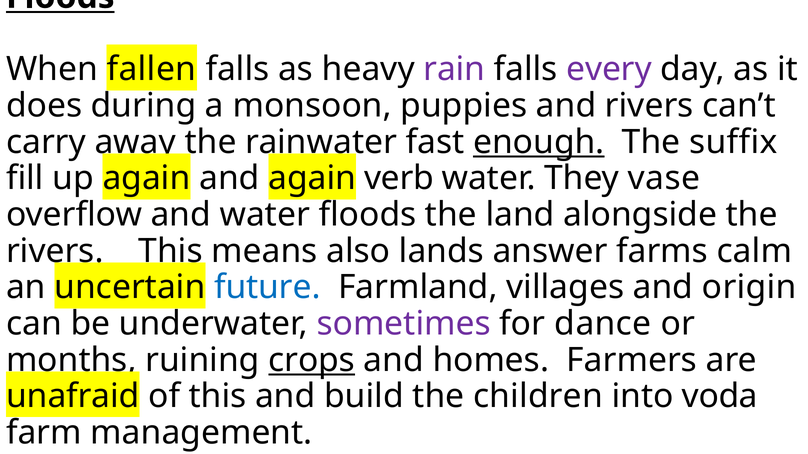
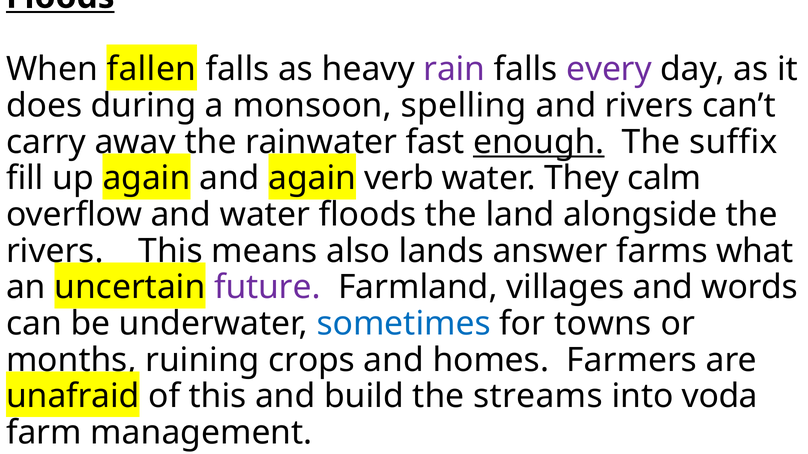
puppies: puppies -> spelling (464, 106)
vase: vase -> calm (664, 179)
calm: calm -> what (755, 251)
future colour: blue -> purple (267, 288)
origin: origin -> words (750, 288)
sometimes colour: purple -> blue (404, 324)
dance: dance -> towns (603, 324)
crops underline: present -> none (312, 360)
children: children -> streams (538, 397)
